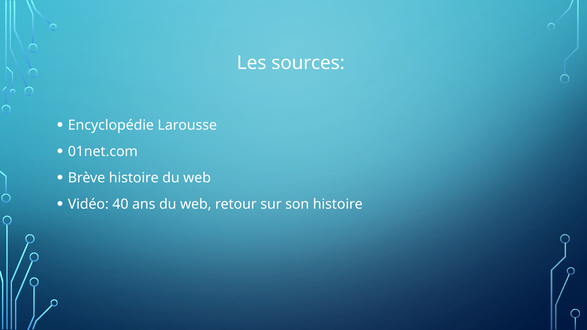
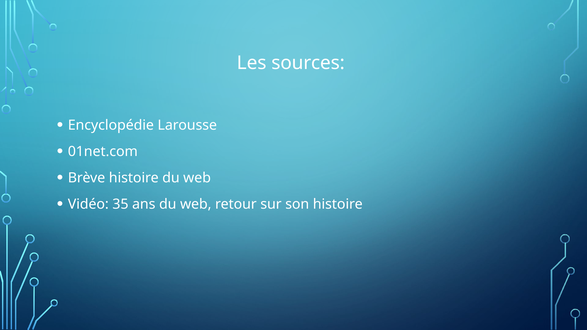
40: 40 -> 35 (120, 204)
